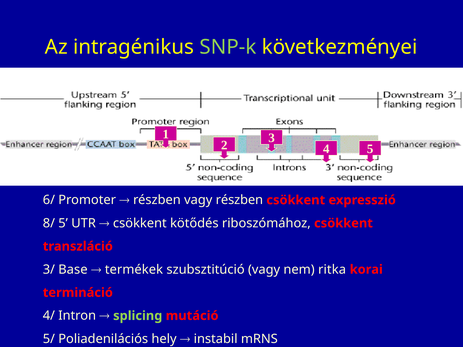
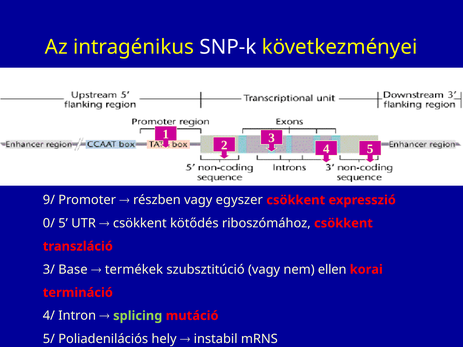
SNP-k colour: light green -> white (228, 47)
6/: 6/ -> 9/ (49, 200)
vagy részben: részben -> egyszer (239, 200)
8/: 8/ -> 0/ (49, 223)
ritka: ritka -> ellen (332, 270)
